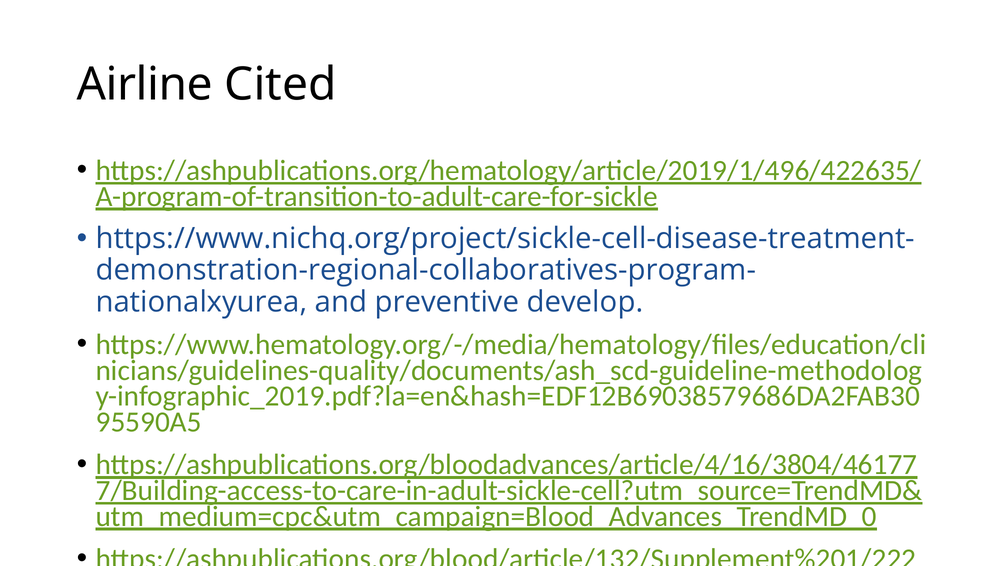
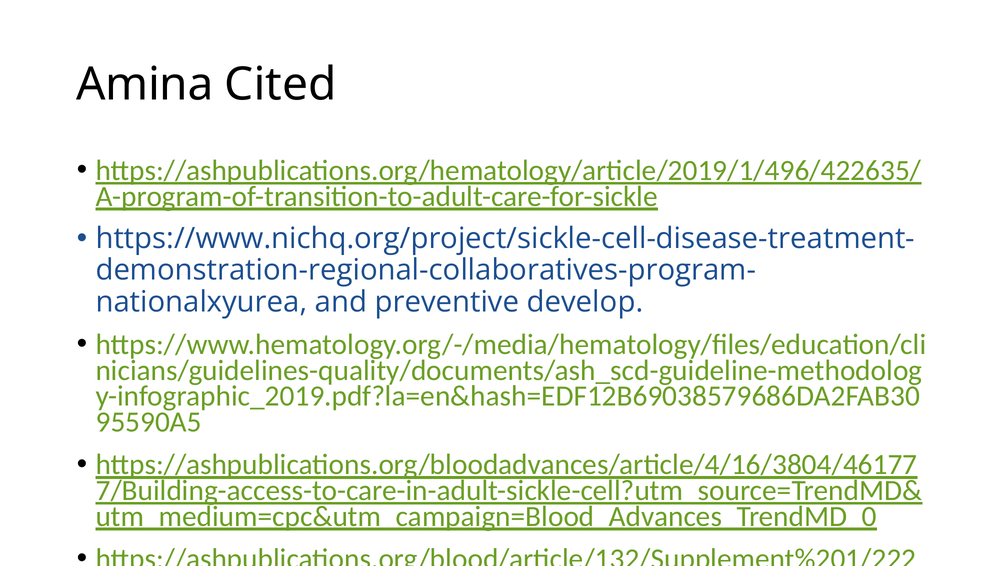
Airline: Airline -> Amina (145, 85)
